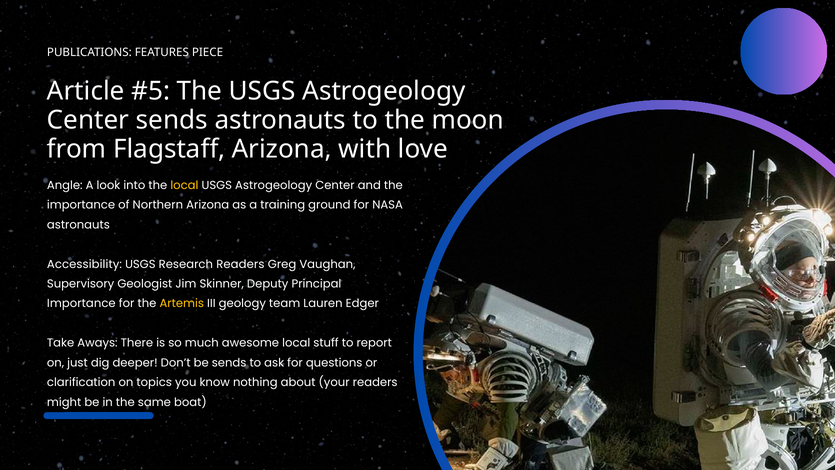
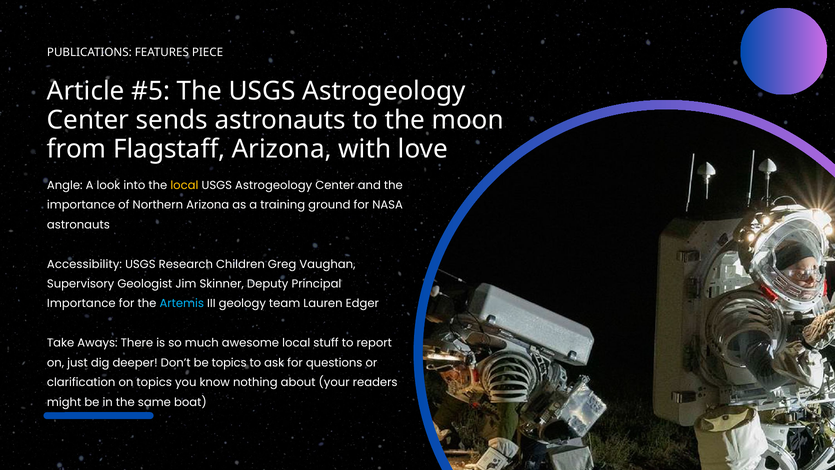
Research Readers: Readers -> Children (240, 264)
Artemis colour: yellow -> light blue (182, 303)
be sends: sends -> topics (229, 363)
